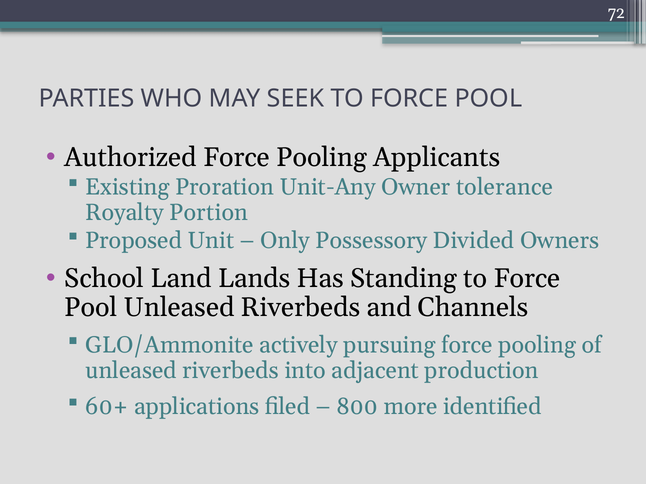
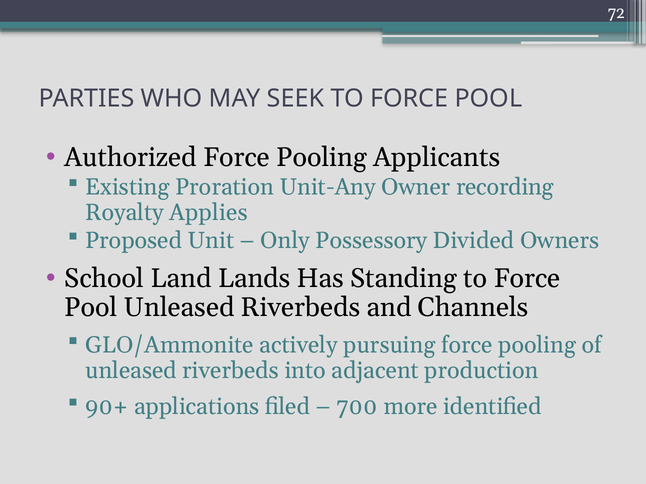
tolerance: tolerance -> recording (505, 187)
Portion: Portion -> Applies (209, 213)
60+: 60+ -> 90+ (107, 407)
800: 800 -> 700 (357, 407)
